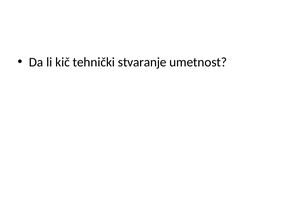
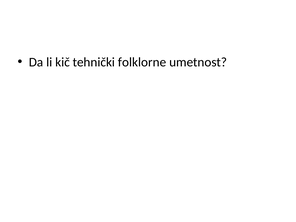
stvaranje: stvaranje -> folklorne (142, 62)
